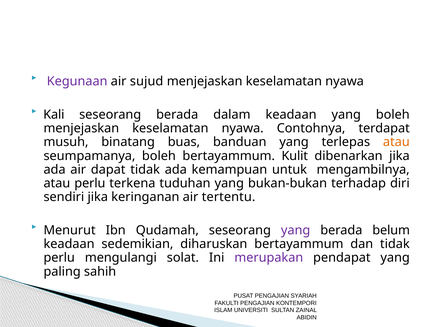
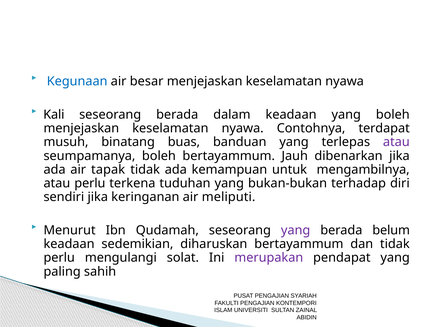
Kegunaan colour: purple -> blue (77, 81)
sujud: sujud -> besar (147, 81)
atau colour: orange -> purple (396, 142)
Kulit: Kulit -> Jauh (295, 156)
dapat: dapat -> tapak (108, 170)
tertentu: tertentu -> meliputi (229, 197)
